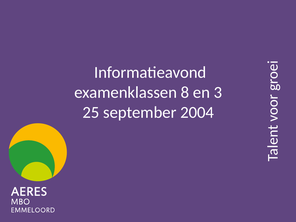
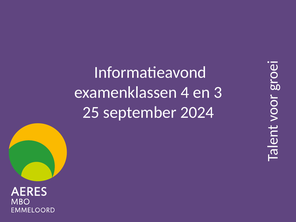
8: 8 -> 4 (185, 92)
2004: 2004 -> 2024 (197, 112)
